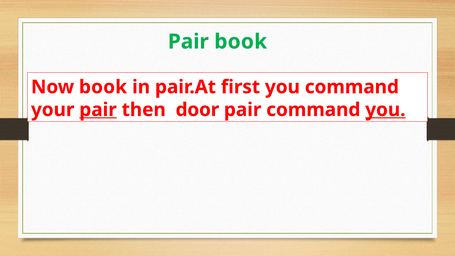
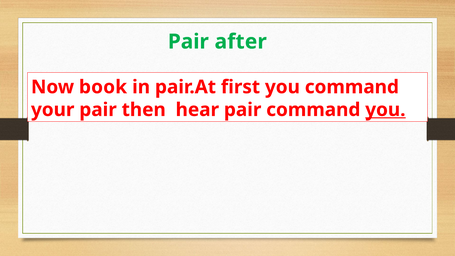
Pair book: book -> after (241, 42)
pair underline: present -> none (98, 110)
door: door -> hear (197, 110)
